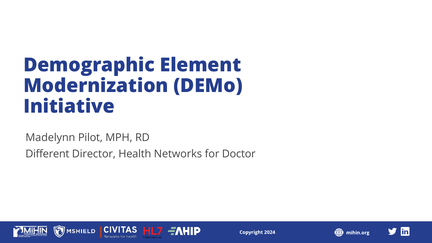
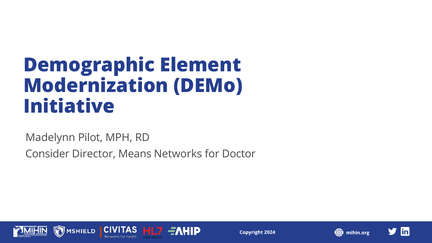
Different: Different -> Consider (47, 154)
Health: Health -> Means (135, 154)
